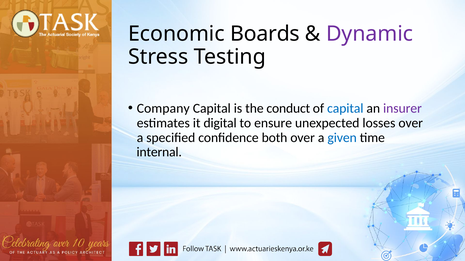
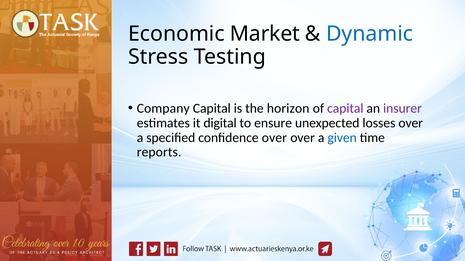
Boards: Boards -> Market (265, 34)
Dynamic colour: purple -> blue (370, 34)
conduct: conduct -> horizon (288, 109)
capital colour: blue -> purple (345, 109)
confidence both: both -> over (274, 138)
internal: internal -> reports (159, 152)
